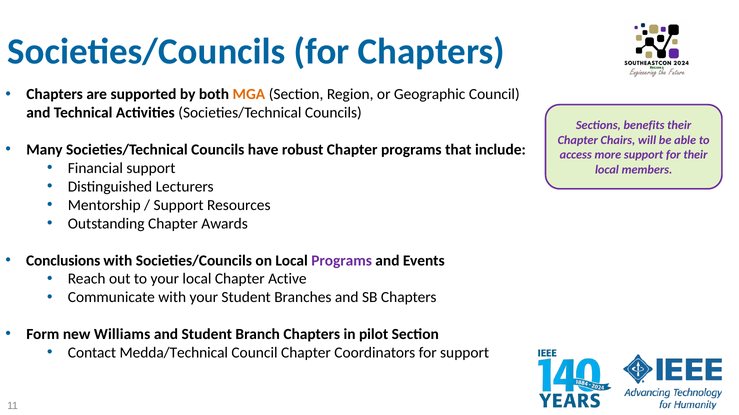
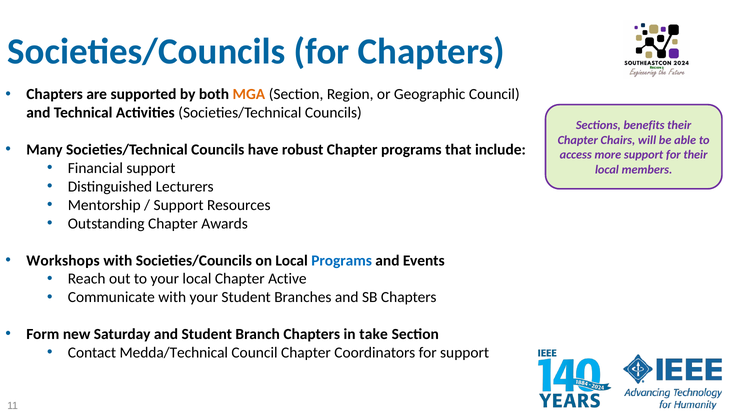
Conclusions: Conclusions -> Workshops (63, 261)
Programs colour: purple -> blue (342, 261)
Williams: Williams -> Saturday (122, 335)
pilot: pilot -> take (374, 335)
